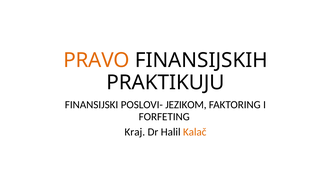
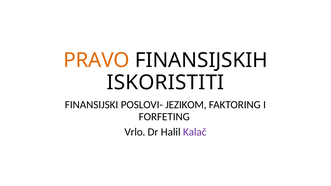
PRAKTIKUJU: PRAKTIKUJU -> ISKORISTITI (165, 83)
Kraj: Kraj -> Vrlo (135, 132)
Kalač colour: orange -> purple (195, 132)
